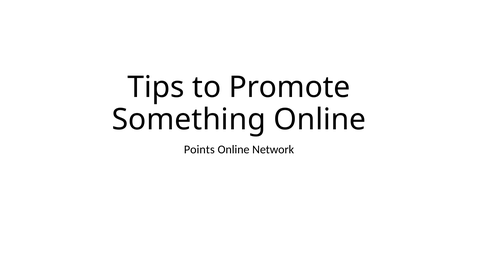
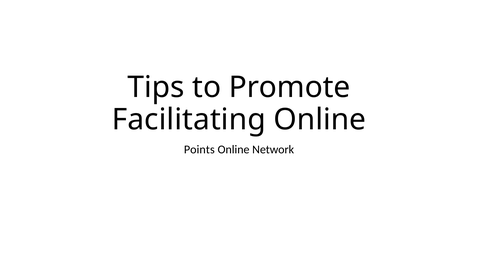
Something: Something -> Facilitating (189, 119)
